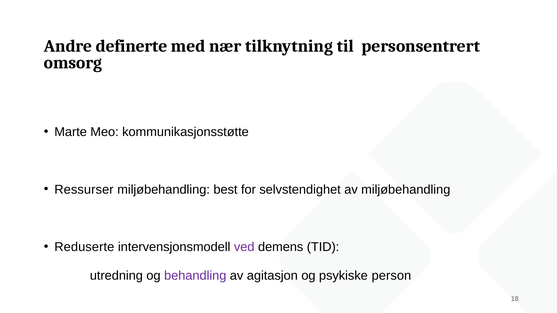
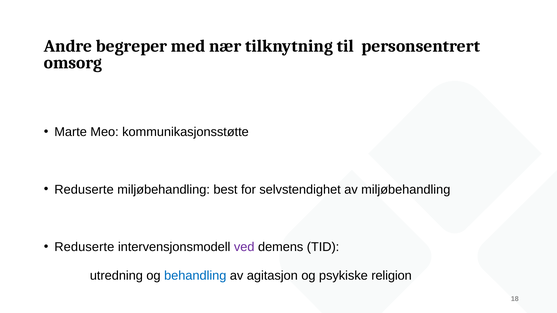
definerte: definerte -> begreper (132, 46)
Ressurser: Ressurser -> Reduserte (84, 190)
behandling colour: purple -> blue (195, 276)
person: person -> religion (392, 276)
